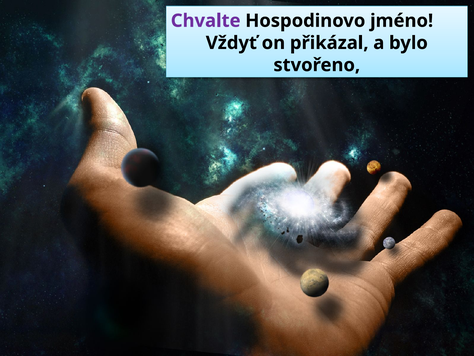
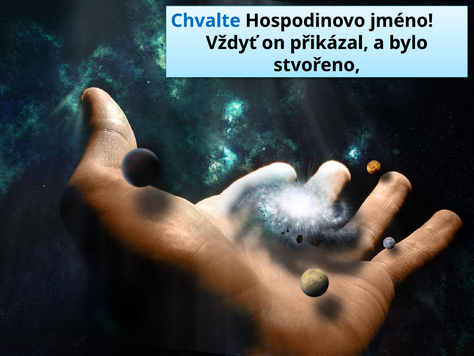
Chvalte colour: purple -> blue (206, 21)
